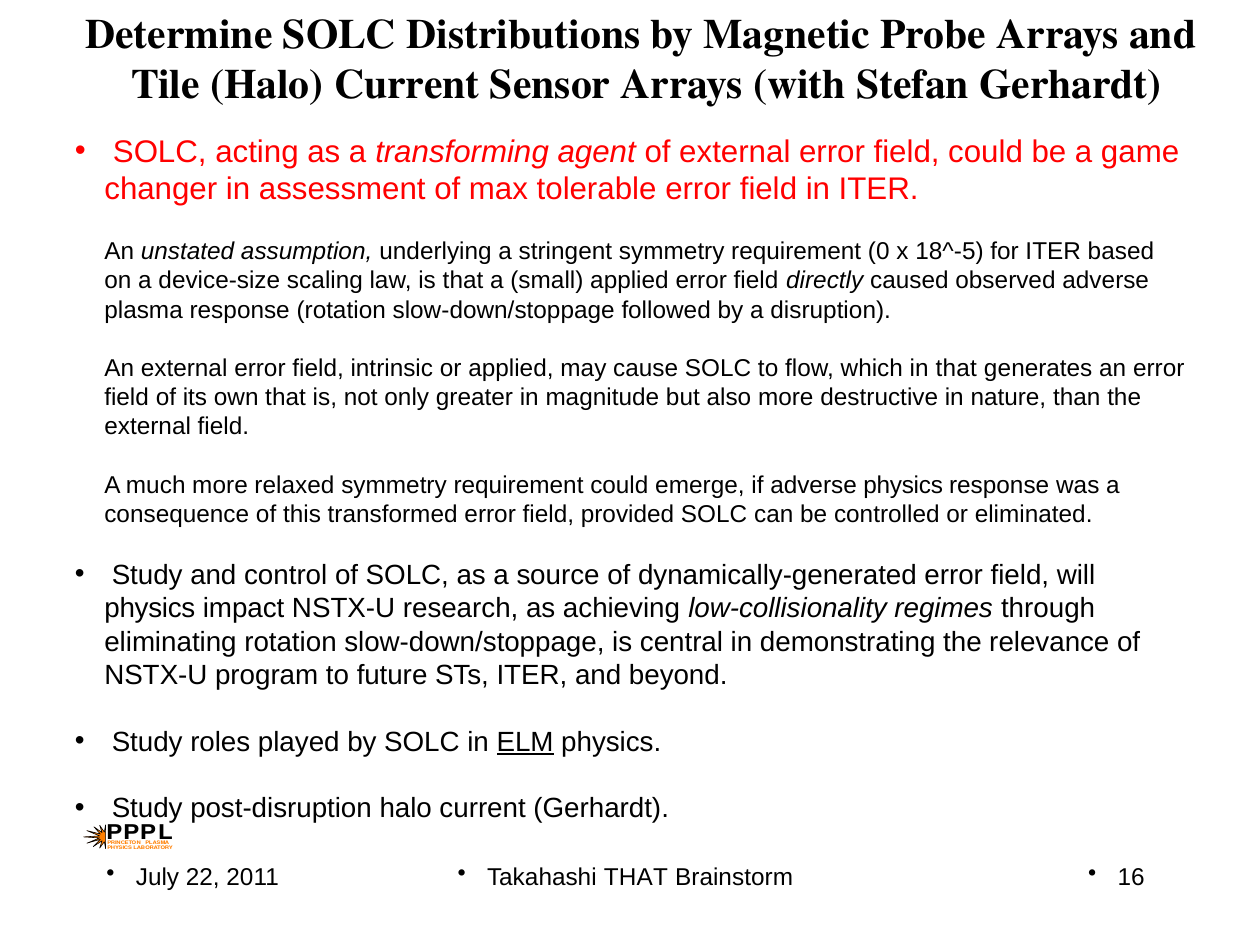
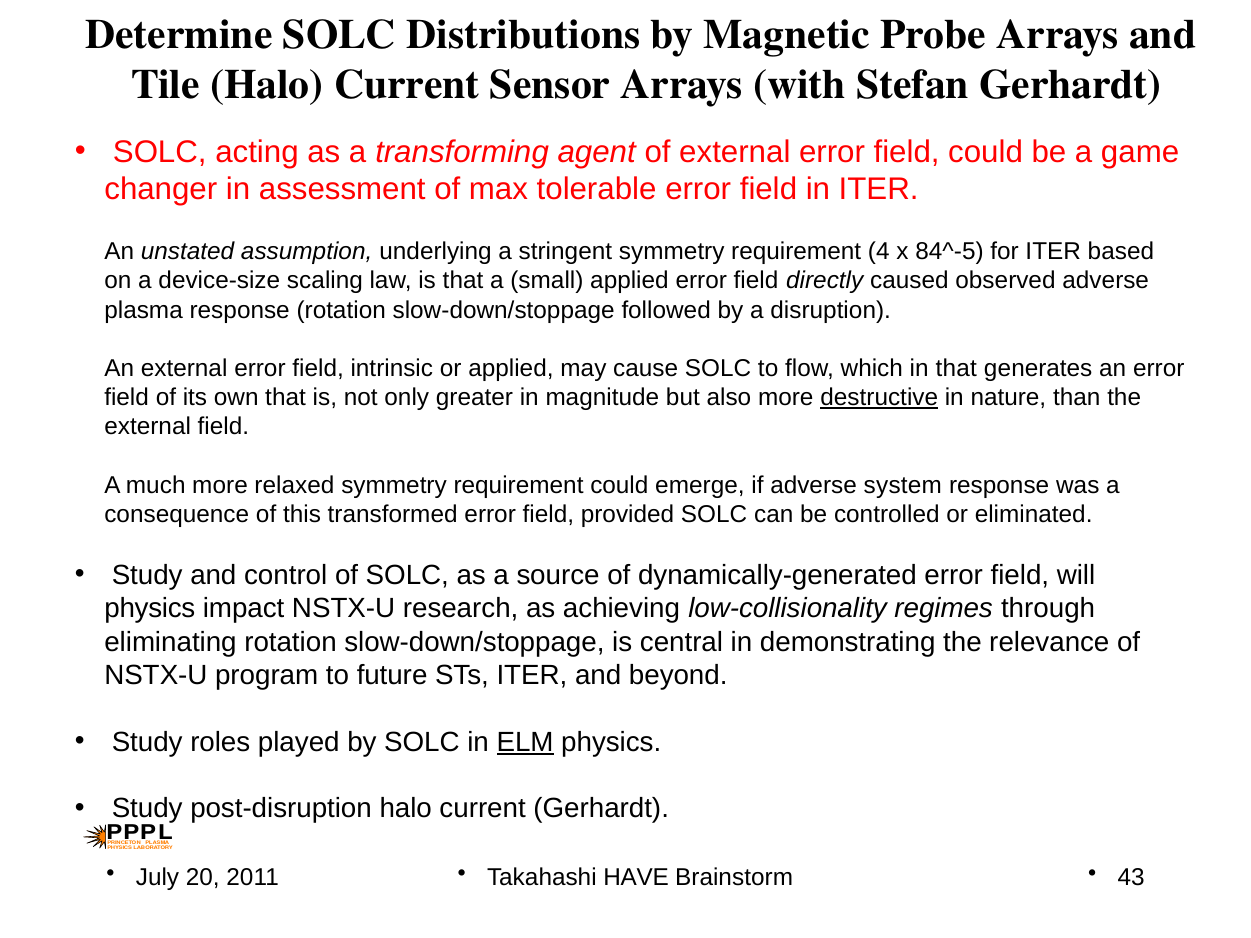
0: 0 -> 4 (879, 252)
18^-5: 18^-5 -> 84^-5 (950, 252)
destructive underline: none -> present (879, 398)
adverse physics: physics -> system (903, 485)
22: 22 -> 20 (203, 877)
Takahashi THAT: THAT -> HAVE (636, 877)
16: 16 -> 43 (1131, 877)
